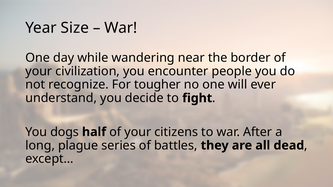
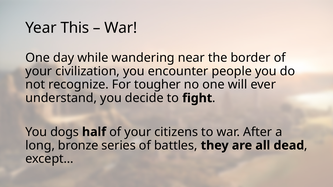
Size: Size -> This (75, 28)
plague: plague -> bronze (78, 146)
